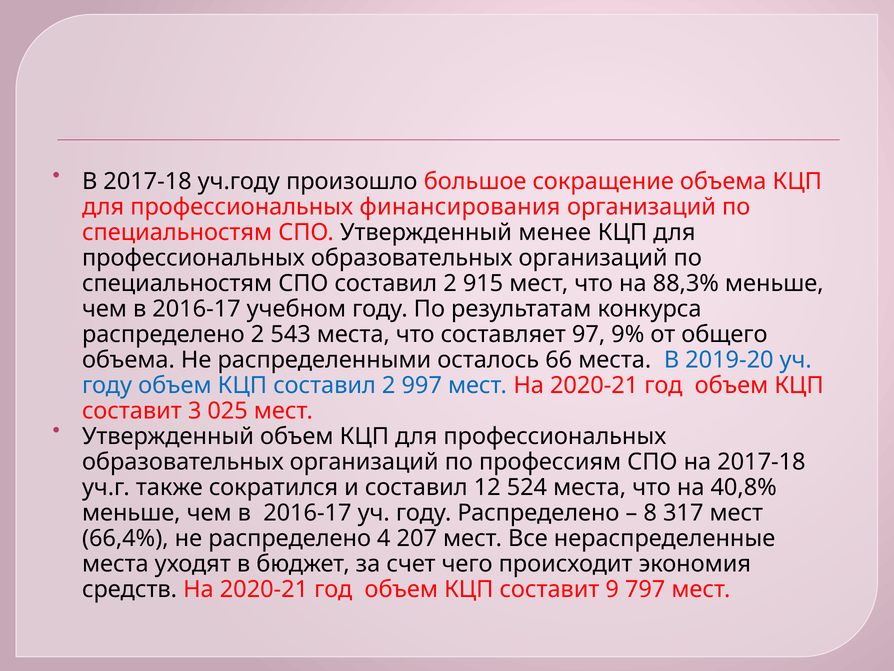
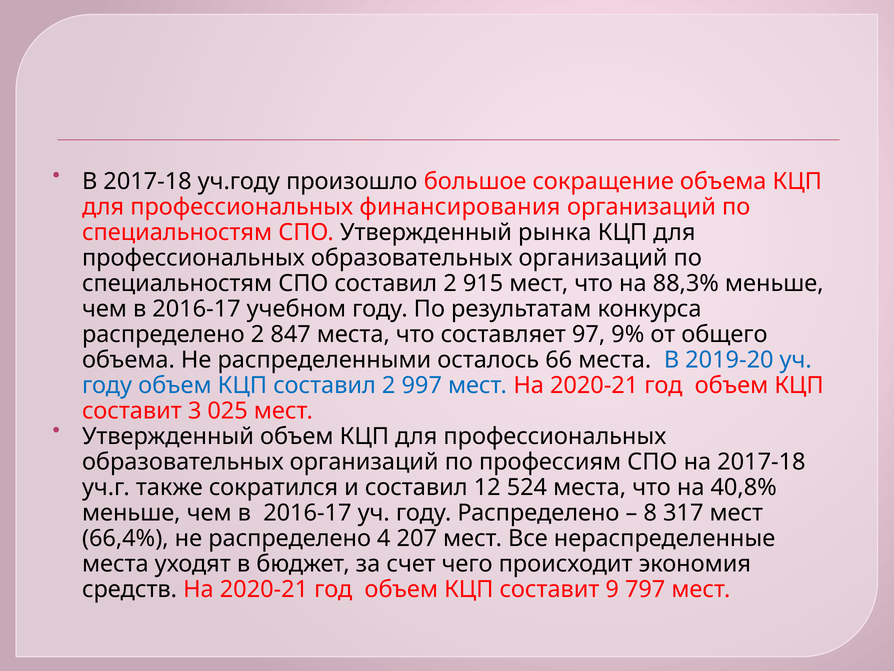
менее: менее -> рынка (555, 232)
543: 543 -> 847 (291, 334)
